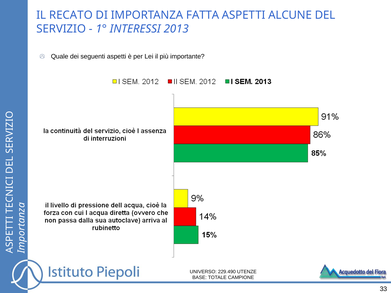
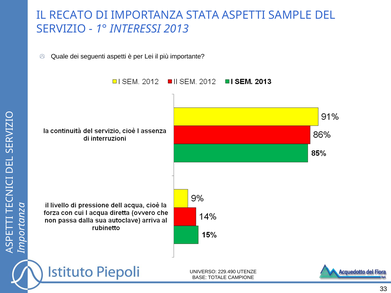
FATTA: FATTA -> STATA (203, 15)
ALCUNE: ALCUNE -> SAMPLE (290, 15)
